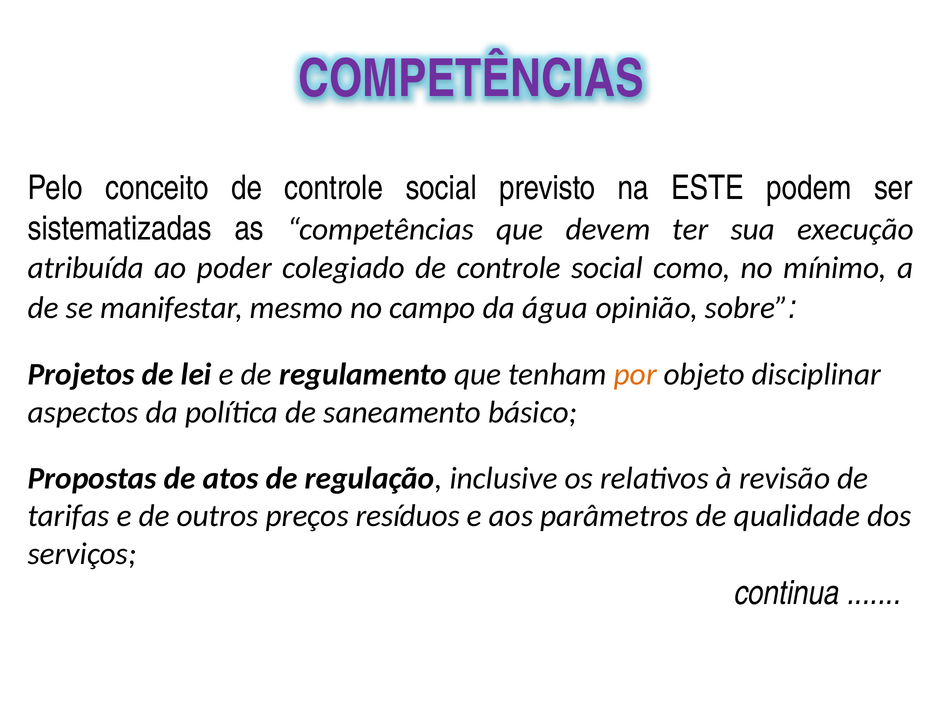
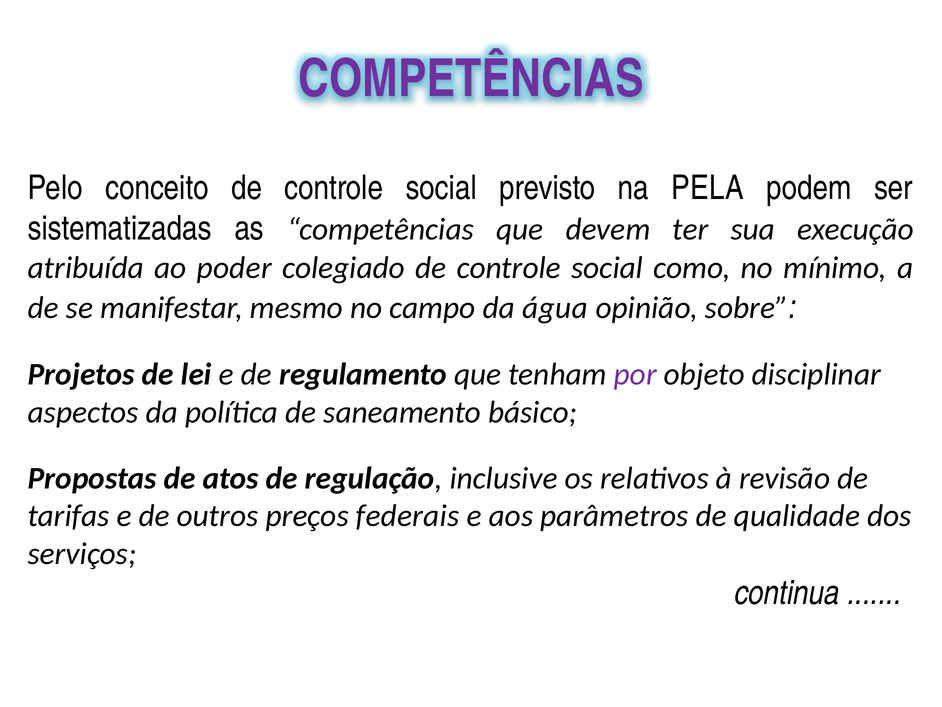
ESTE: ESTE -> PELA (707, 188)
por colour: orange -> purple (635, 374)
resíduos: resíduos -> federais (408, 516)
